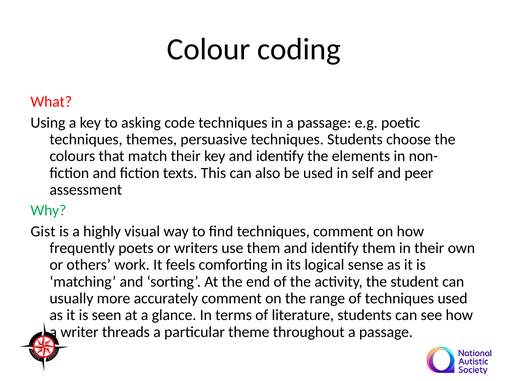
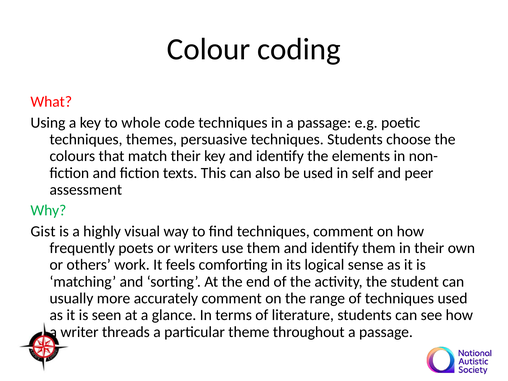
asking: asking -> whole (141, 123)
